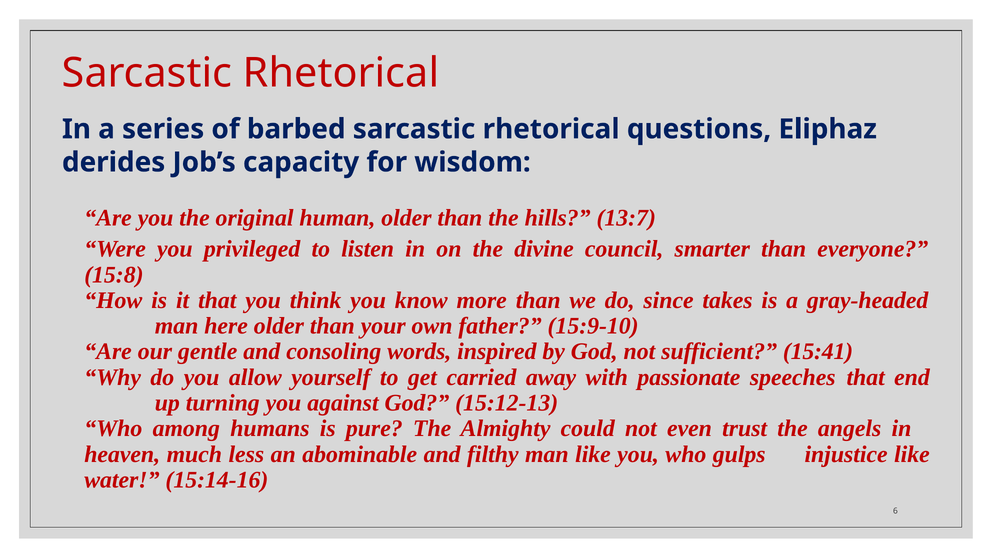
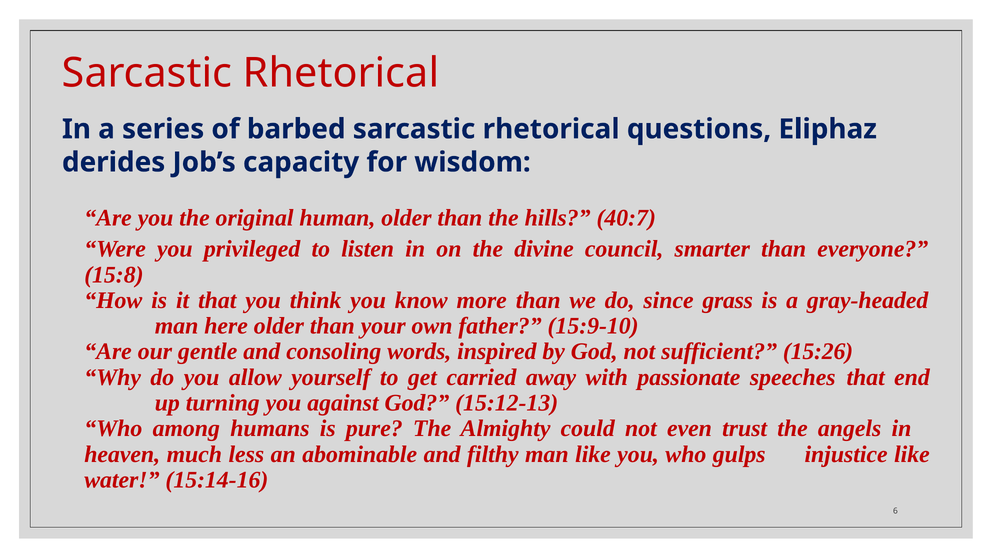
13:7: 13:7 -> 40:7 (626, 218)
takes: takes -> grass (728, 300)
15:41: 15:41 -> 15:26 (818, 352)
